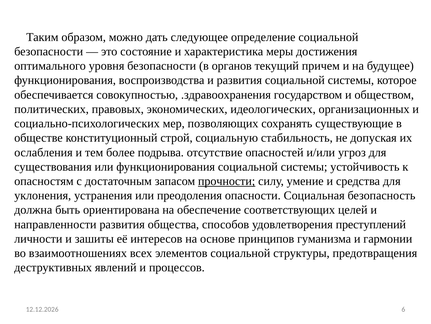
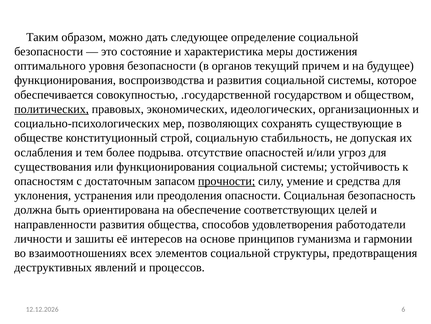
.здравоохранения: .здравоохранения -> .государственной (226, 95)
политических underline: none -> present (52, 109)
преступлений: преступлений -> работодатели (371, 224)
